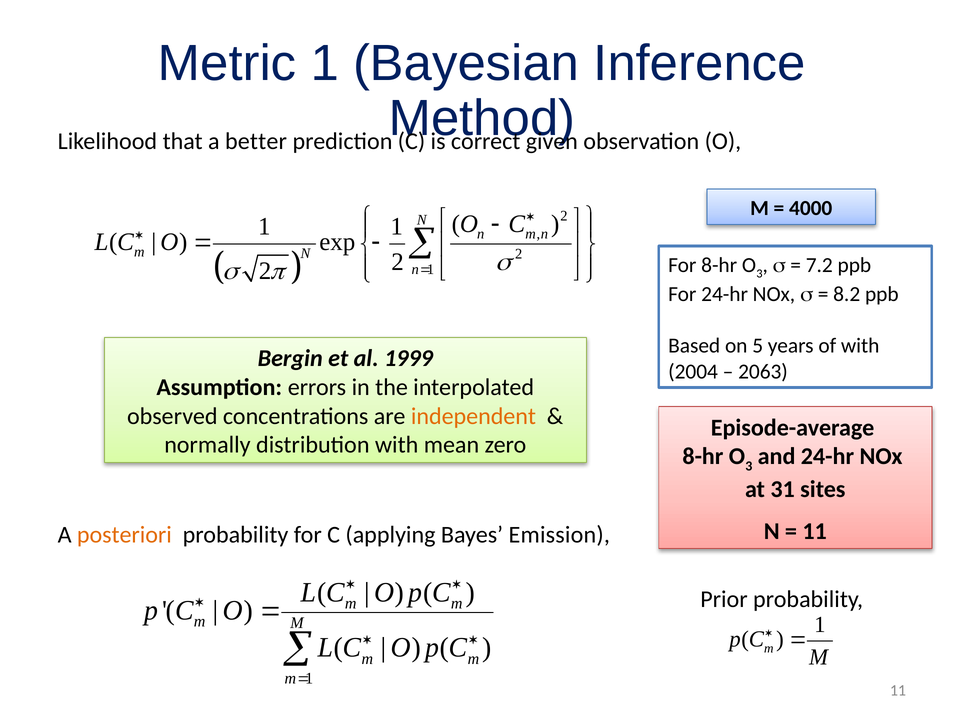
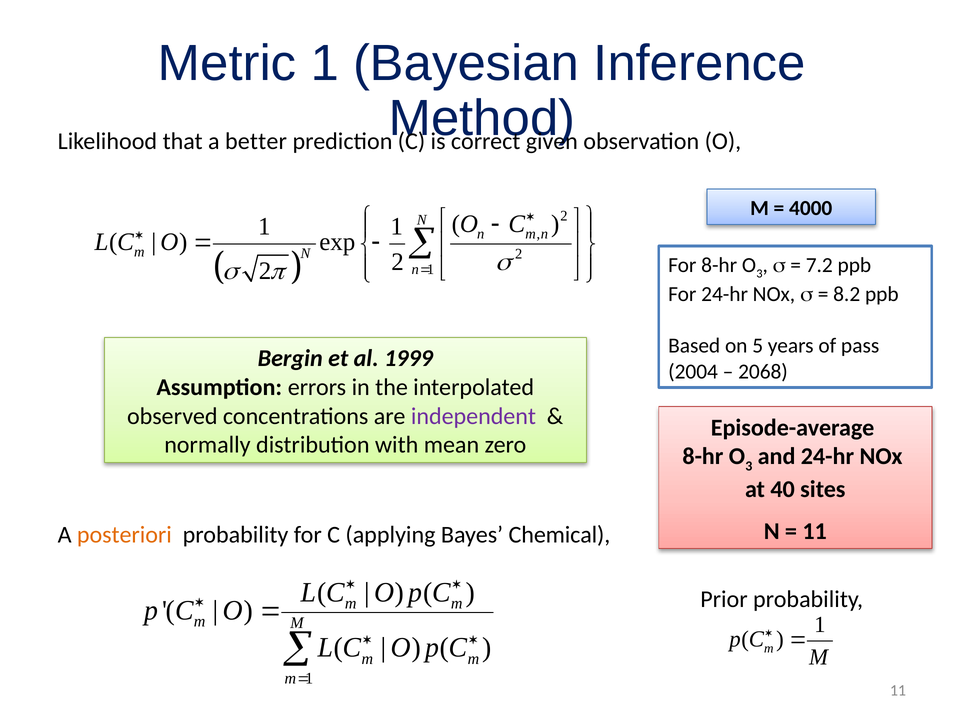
of with: with -> pass (860, 346)
2063: 2063 -> 2068 (763, 371)
independent colour: orange -> purple (473, 416)
31: 31 -> 40 (783, 489)
Emission: Emission -> Chemical (559, 535)
